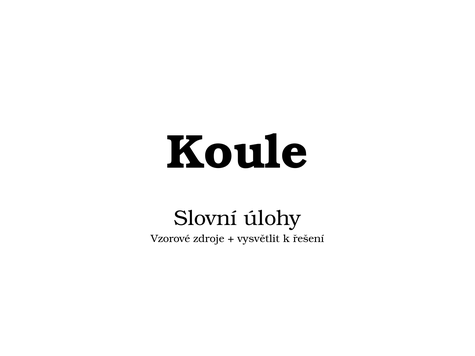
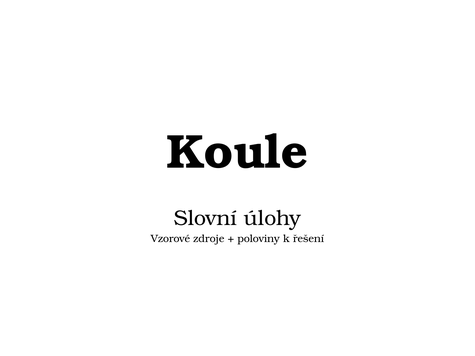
vysvětlit: vysvětlit -> poloviny (259, 239)
